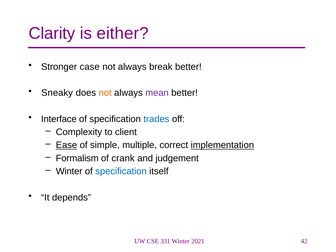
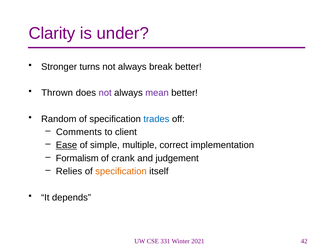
either: either -> under (123, 33)
case: case -> turns (90, 67)
Sneaky: Sneaky -> Thrown (57, 93)
not colour: orange -> purple (105, 93)
Interface: Interface -> Random (59, 119)
Complexity: Complexity -> Comments (79, 132)
implementation underline: present -> none (222, 145)
Winter: Winter -> Relies (69, 171)
specification colour: blue -> orange (121, 171)
